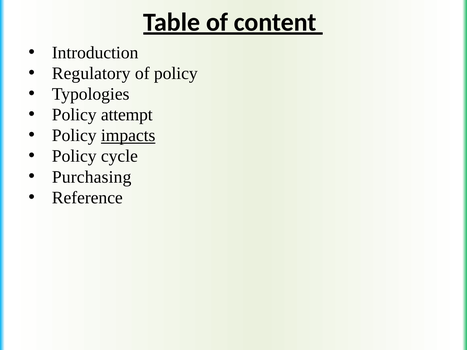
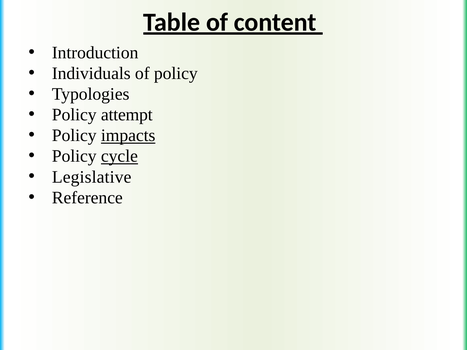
Regulatory: Regulatory -> Individuals (91, 73)
cycle underline: none -> present (119, 156)
Purchasing: Purchasing -> Legislative (92, 177)
